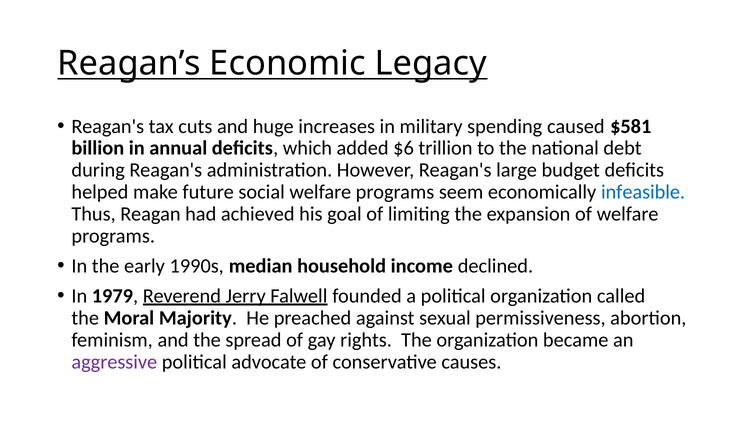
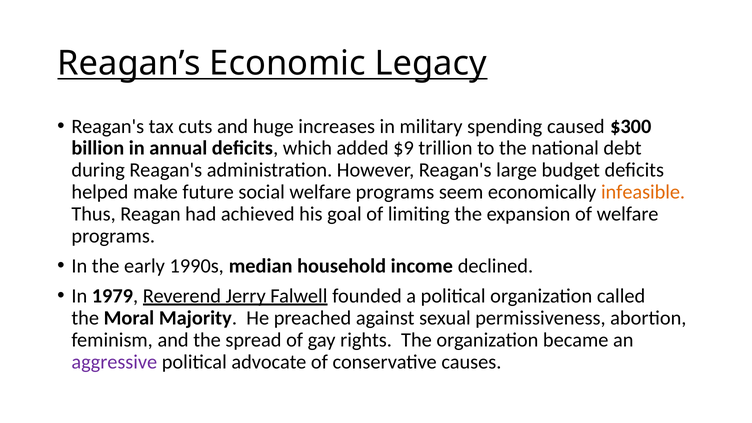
$581: $581 -> $300 (631, 126)
$6: $6 -> $9 (404, 148)
infeasible colour: blue -> orange (643, 192)
